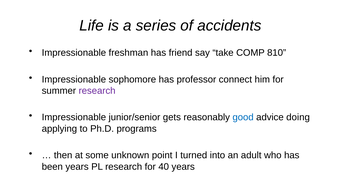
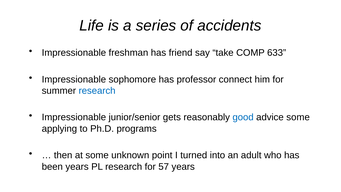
810: 810 -> 633 (277, 53)
research colour: purple -> blue (97, 91)
advice doing: doing -> some (298, 117)
40: 40 -> 57 (164, 167)
